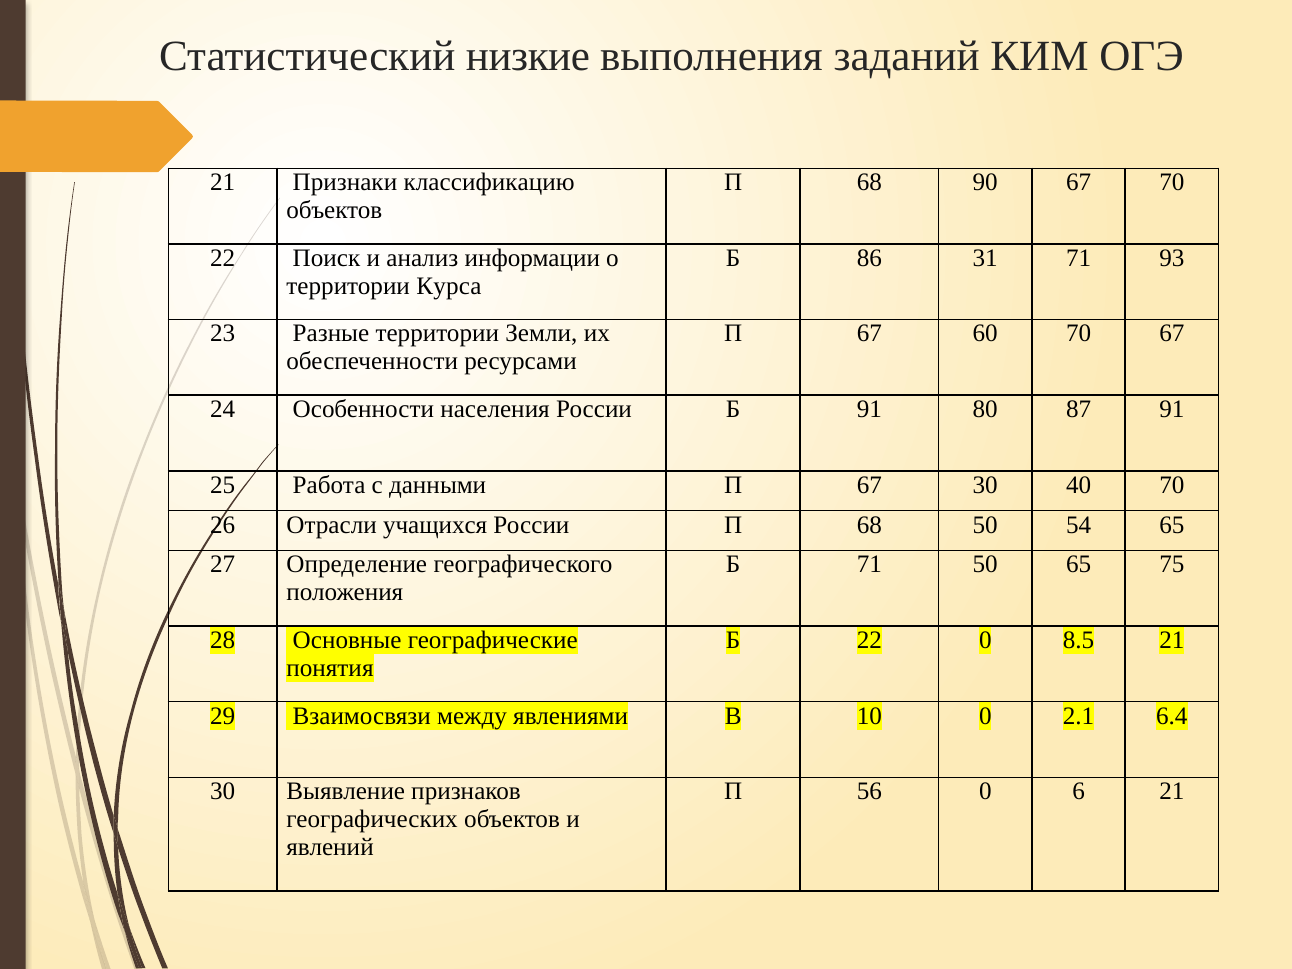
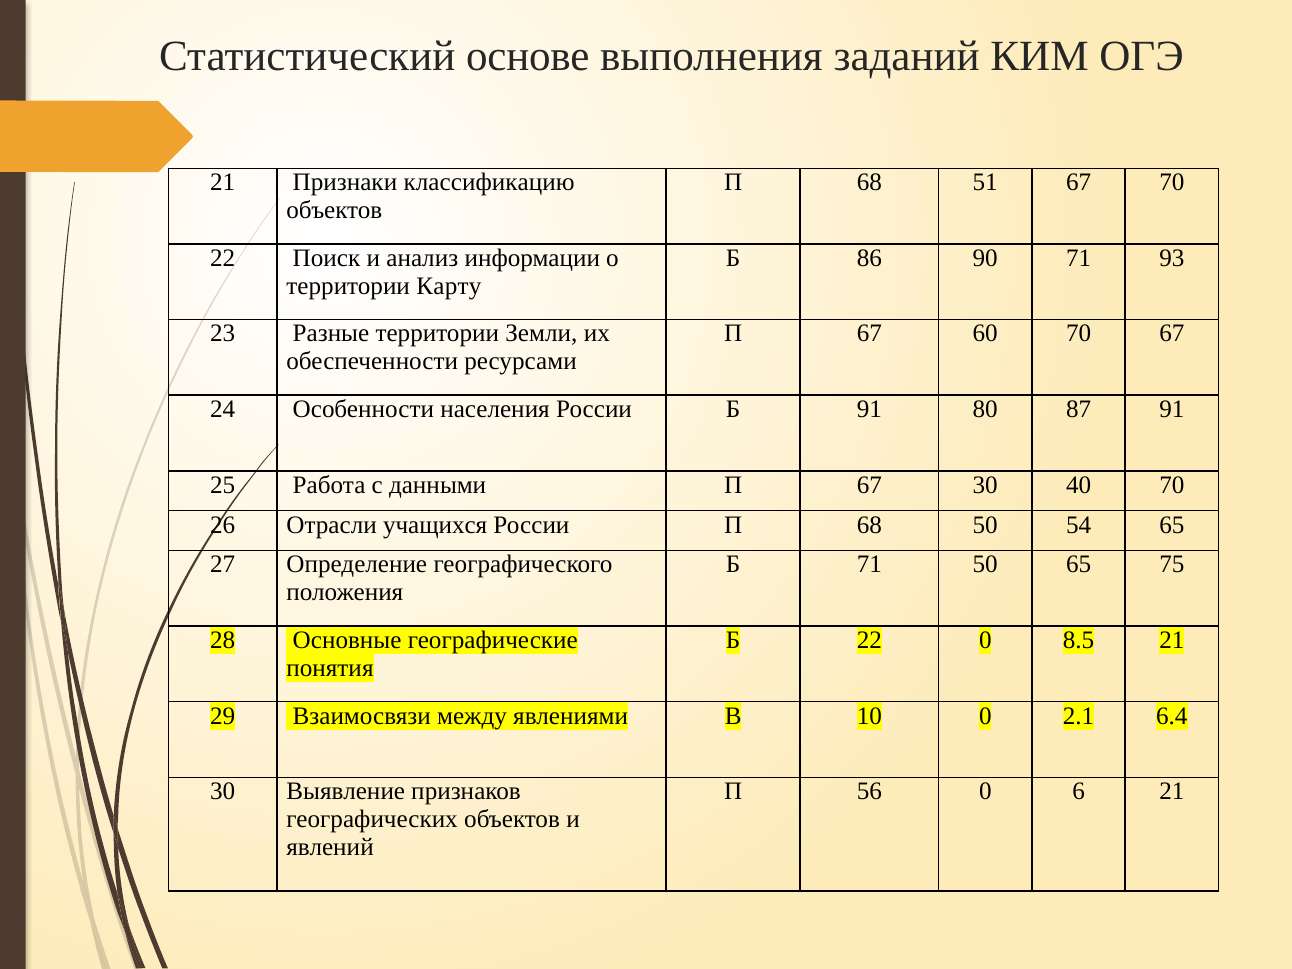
низкие: низкие -> основе (528, 56)
90: 90 -> 51 (985, 182)
31: 31 -> 90 (985, 258)
Курса: Курса -> Карту (449, 286)
